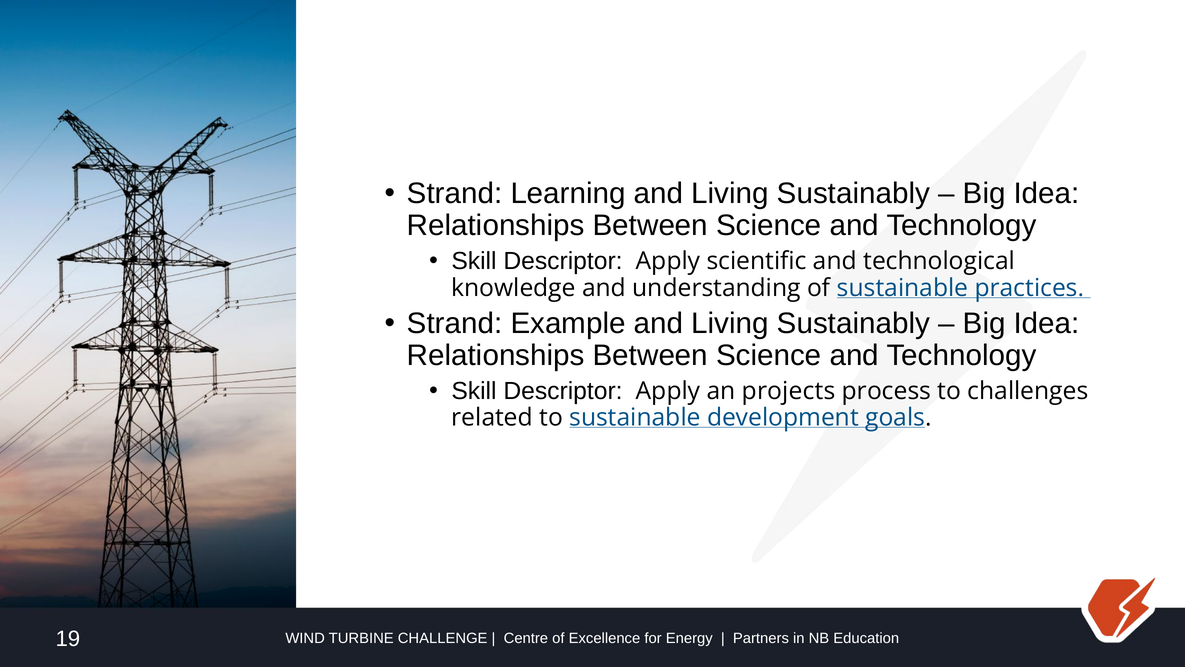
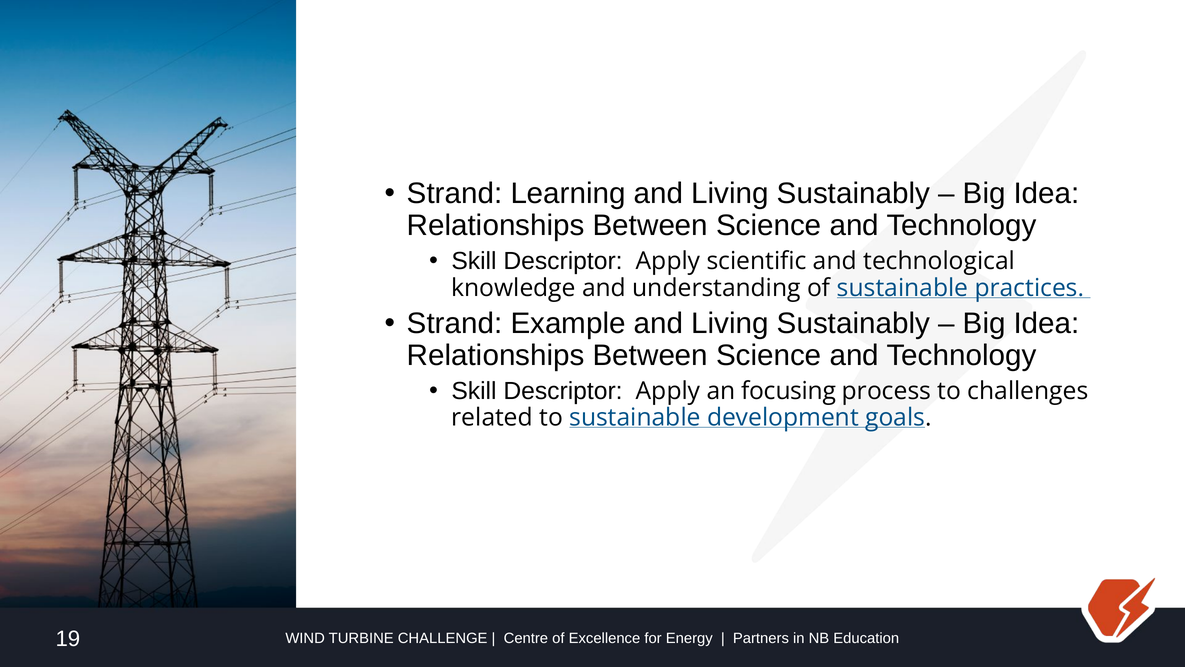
projects: projects -> focusing (789, 391)
